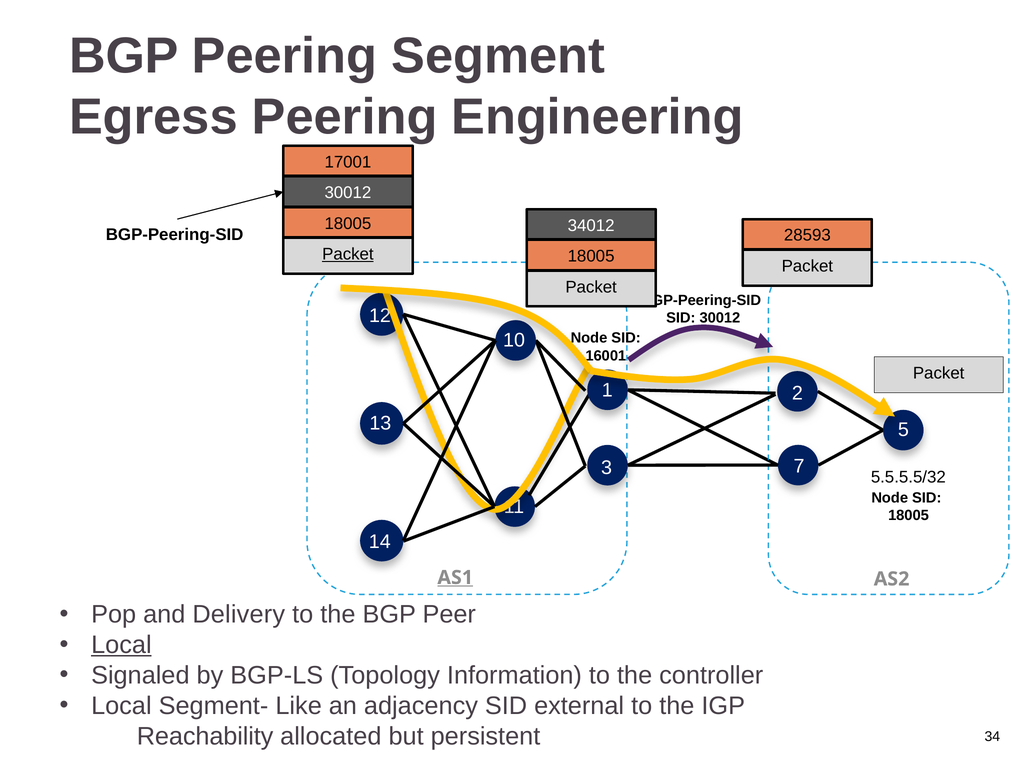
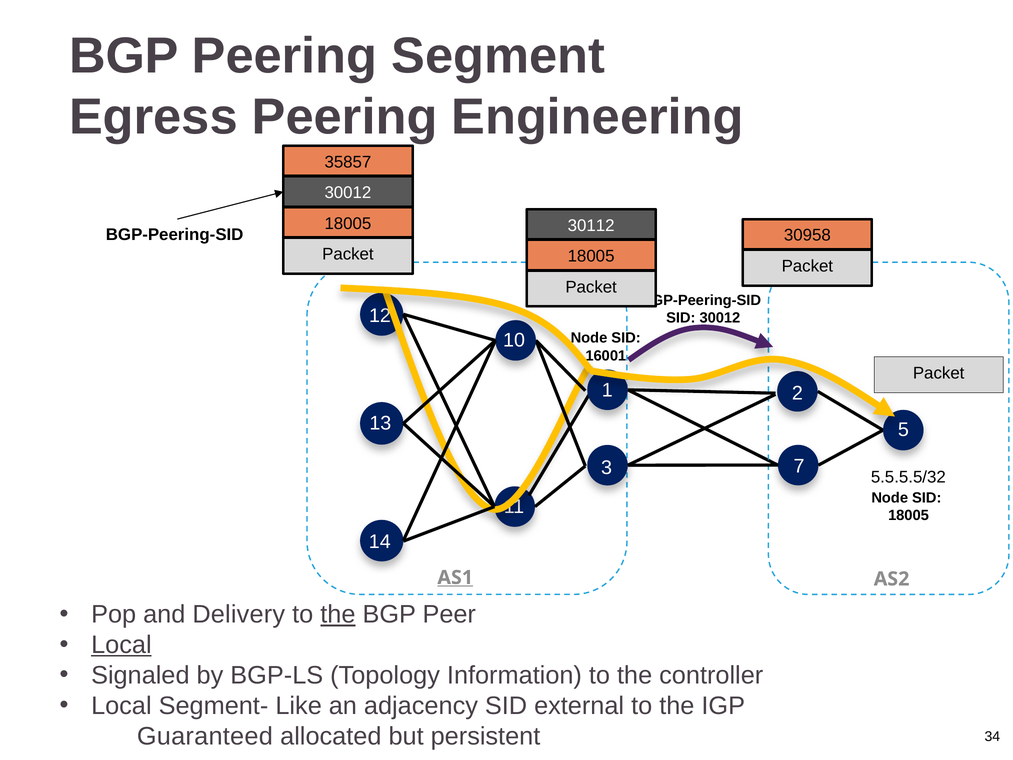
17001: 17001 -> 35857 (348, 162)
34012: 34012 -> 30112 (591, 225)
28593: 28593 -> 30958 (807, 235)
Packet underline: present -> none (348, 254)
the underline: none -> present (338, 614)
Reachability: Reachability -> Guaranteed (205, 736)
